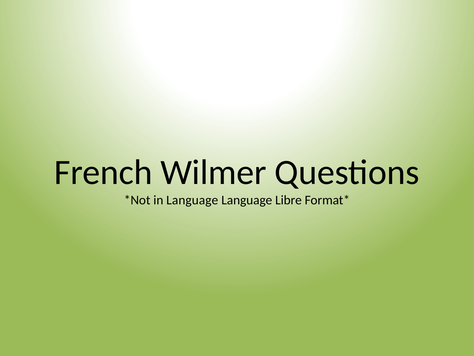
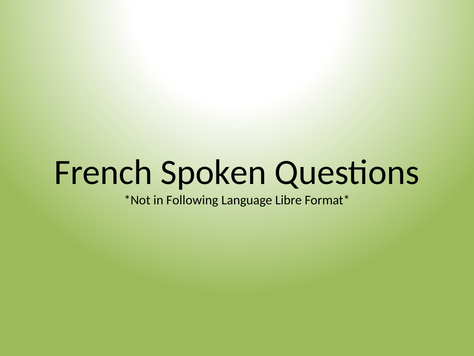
Wilmer: Wilmer -> Spoken (213, 172)
in Language: Language -> Following (192, 200)
